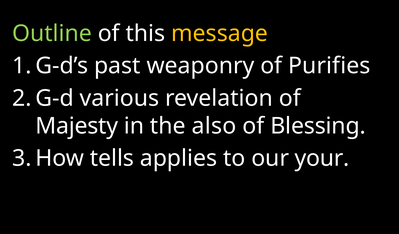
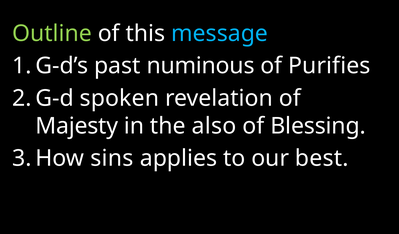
message colour: yellow -> light blue (220, 33)
weaponry: weaponry -> numinous (201, 66)
various: various -> spoken (119, 98)
tells: tells -> sins (112, 158)
your: your -> best (322, 158)
